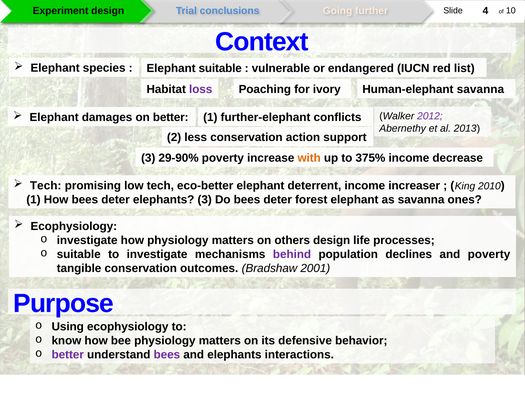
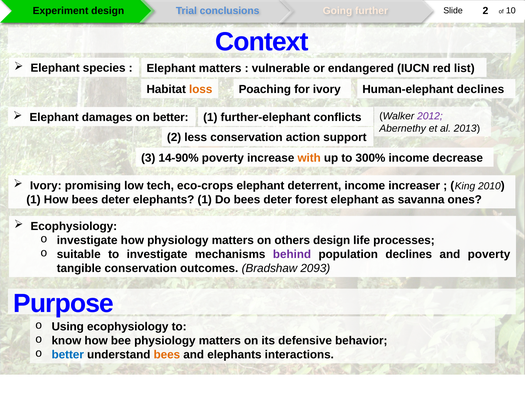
Slide 4: 4 -> 2 (485, 11)
Elephant suitable: suitable -> matters (220, 68)
loss colour: purple -> orange (201, 89)
Human-elephant savanna: savanna -> declines (480, 89)
29-90%: 29-90% -> 14-90% (179, 158)
375%: 375% -> 300% (370, 158)
Tech: Tech -> Ivory (46, 186)
eco-better: eco-better -> eco-crops (205, 186)
elephants 3: 3 -> 1 (205, 200)
2001: 2001 -> 2093 (315, 268)
better colour: purple -> blue (68, 354)
bees colour: purple -> orange (167, 354)
